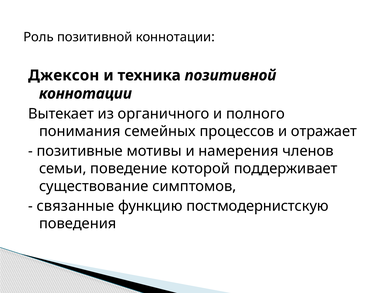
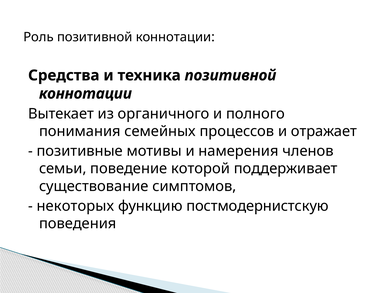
Джексон: Джексон -> Средства (64, 75)
связанные: связанные -> некоторых (75, 206)
